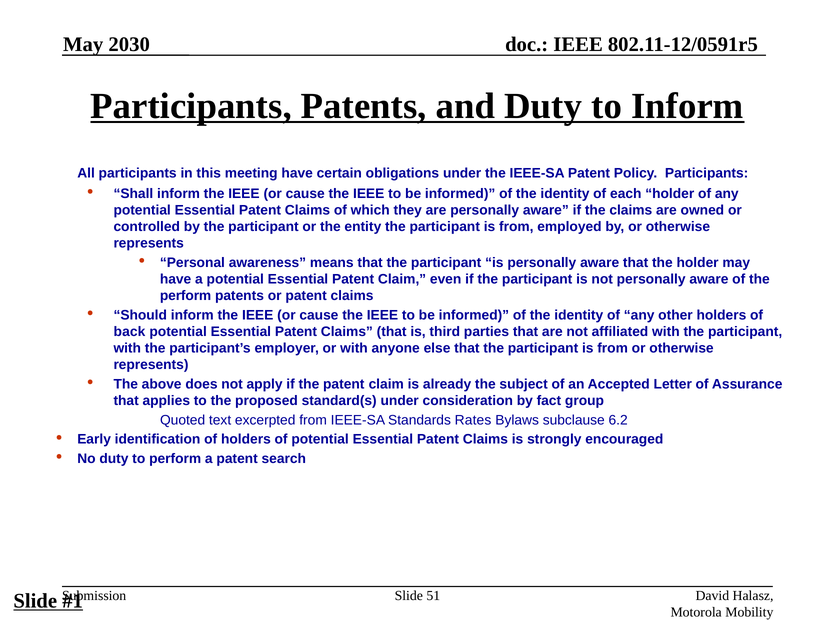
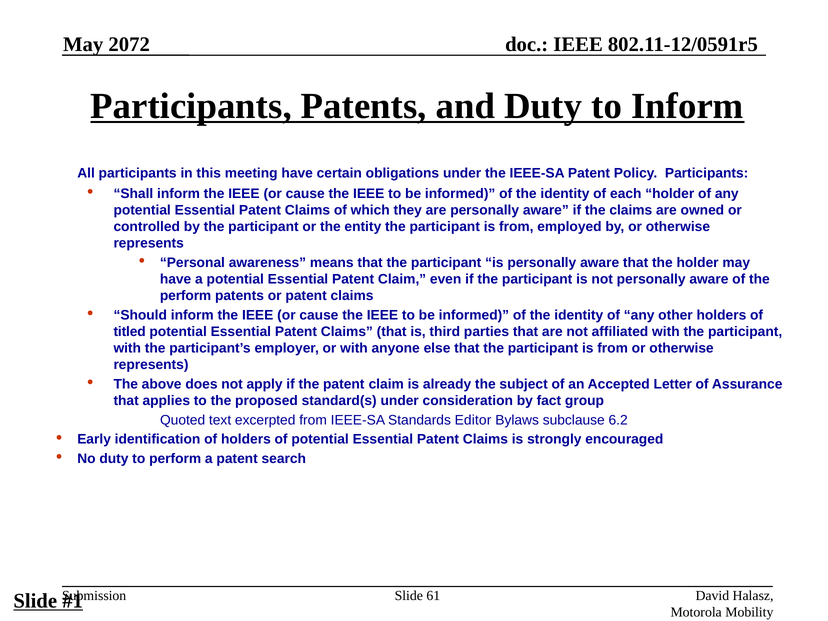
2030: 2030 -> 2072 (129, 44)
back: back -> titled (130, 332)
Rates: Rates -> Editor (473, 420)
51: 51 -> 61 (433, 596)
